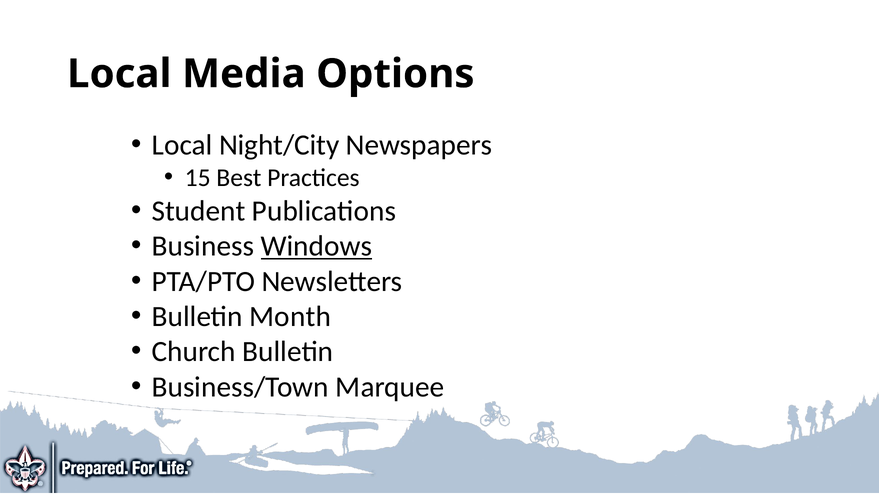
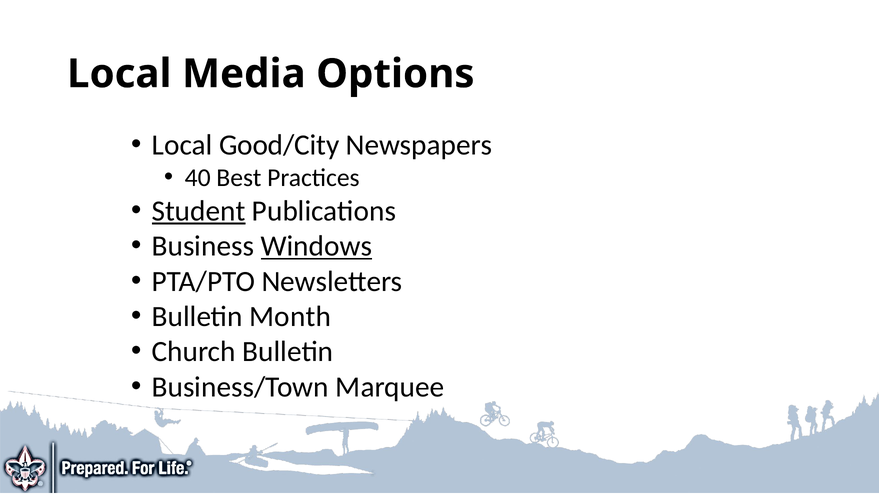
Night/City: Night/City -> Good/City (279, 145)
15: 15 -> 40 (198, 177)
Student underline: none -> present (199, 211)
